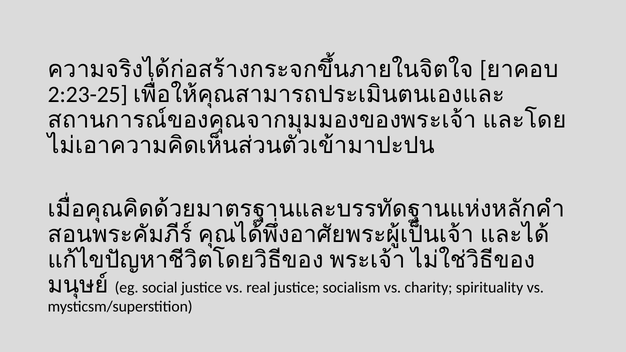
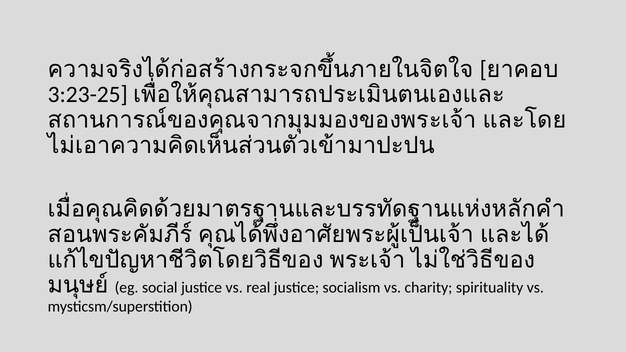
2:23-25: 2:23-25 -> 3:23-25 (88, 95)
